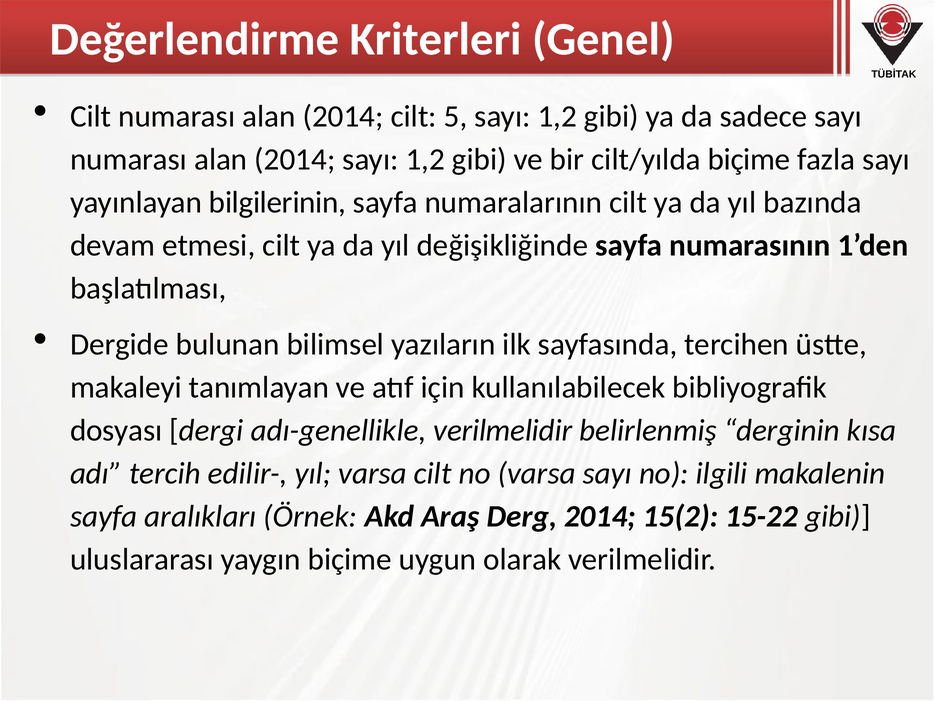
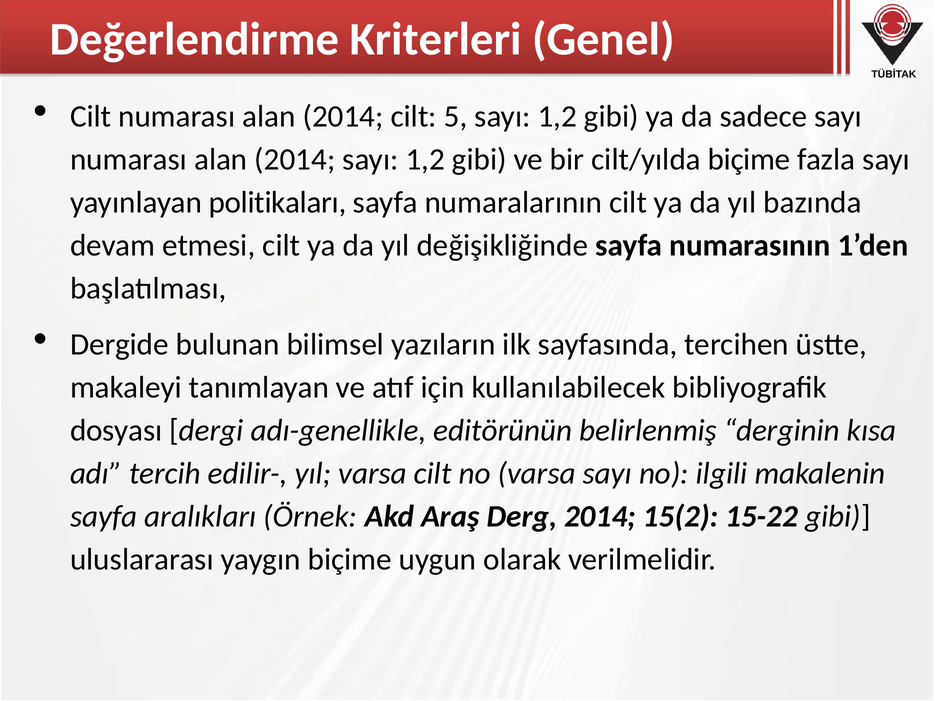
bilgilerinin: bilgilerinin -> politikaları (278, 203)
adı-genellikle verilmelidir: verilmelidir -> editörünün (503, 431)
